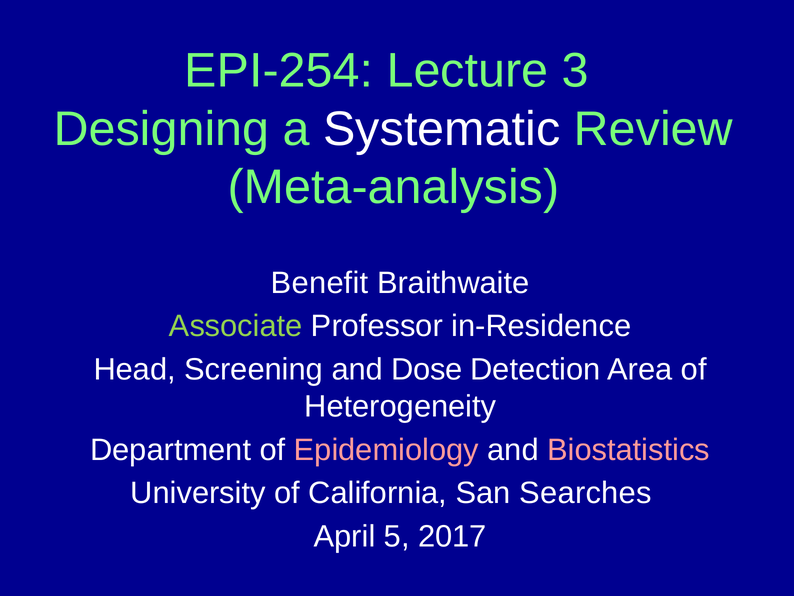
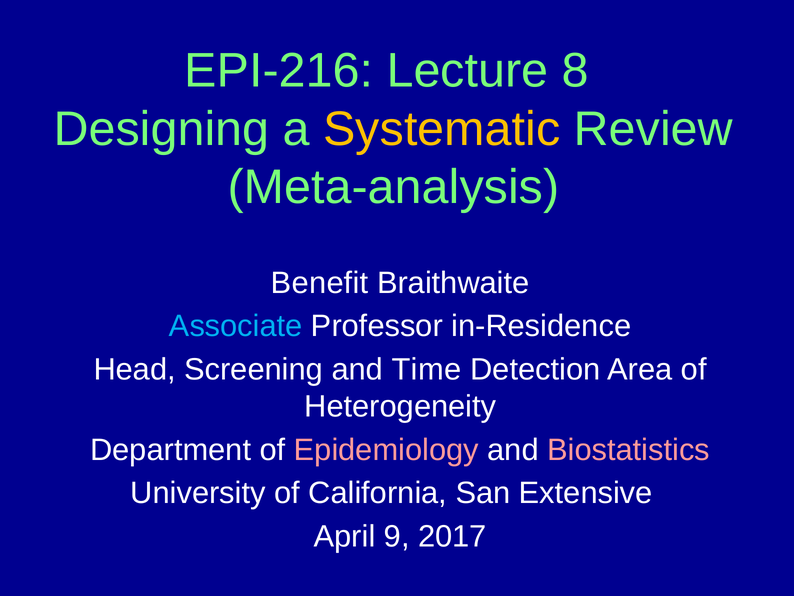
EPI-254: EPI-254 -> EPI-216 (279, 71)
3: 3 -> 8 (575, 71)
Systematic colour: white -> yellow (442, 129)
Associate colour: light green -> light blue (236, 326)
Dose: Dose -> Time (426, 369)
Searches: Searches -> Extensive (586, 493)
5: 5 -> 9 (397, 536)
